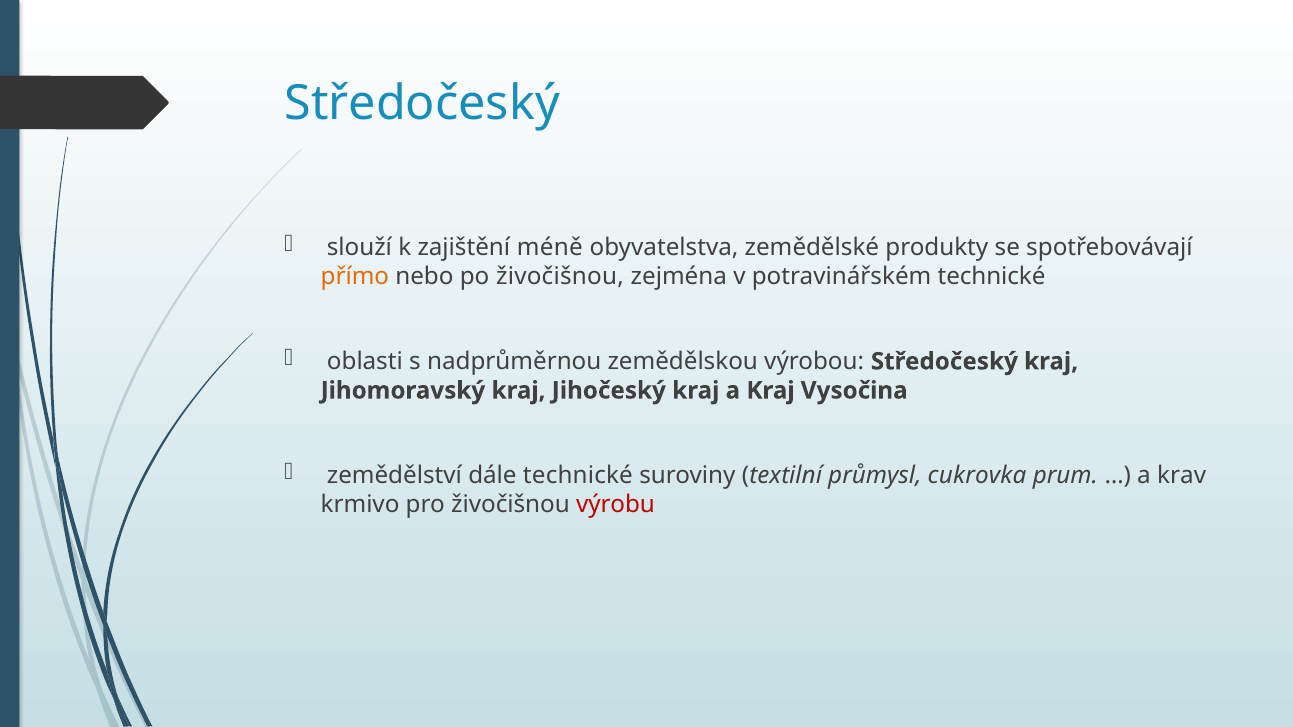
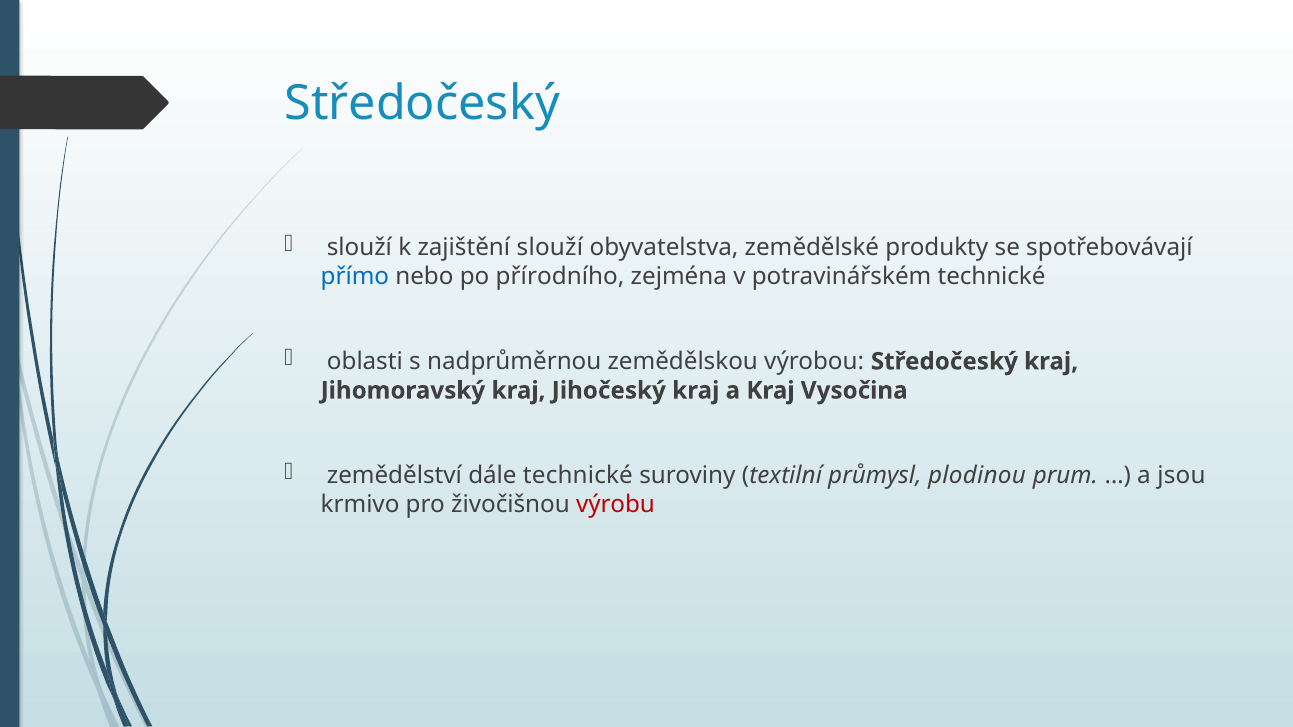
zajištění méně: méně -> slouží (550, 247)
přímo colour: orange -> blue (355, 276)
po živočišnou: živočišnou -> přírodního (560, 276)
cukrovka: cukrovka -> plodinou (977, 476)
krav: krav -> jsou (1181, 476)
